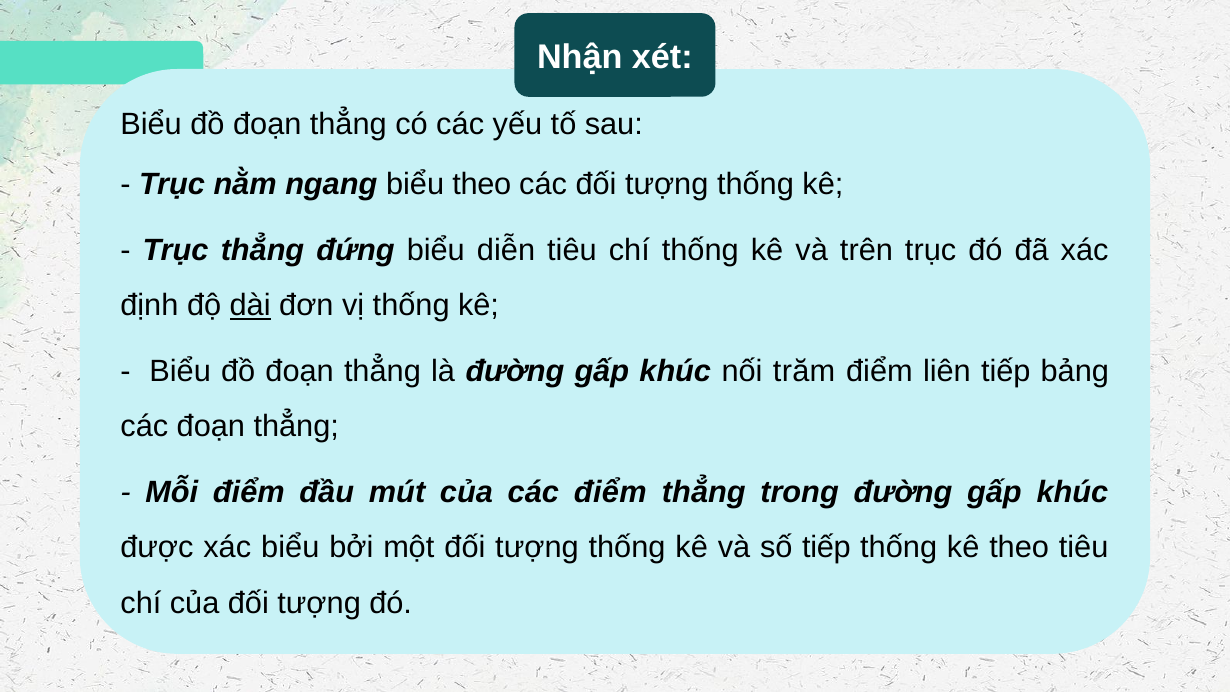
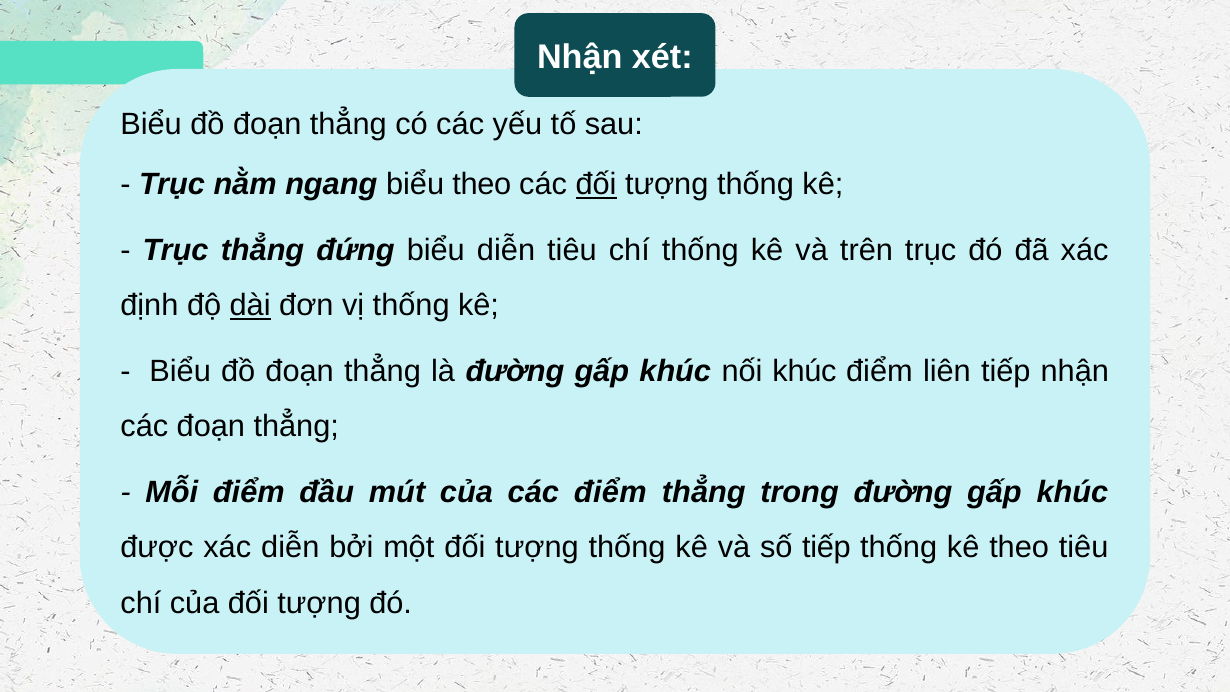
đối underline: none -> present (596, 185)
nối trăm: trăm -> khúc (804, 371)
tiếp bảng: bảng -> nhận (1075, 371)
xác biểu: biểu -> diễn (290, 548)
